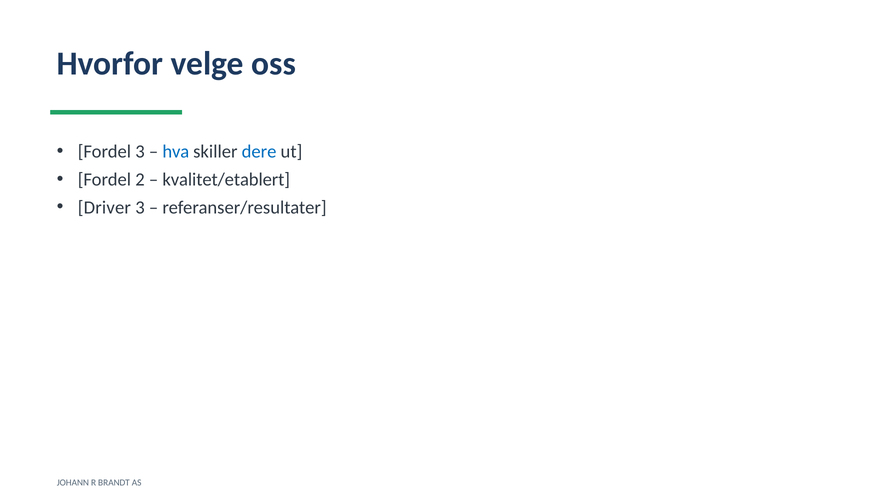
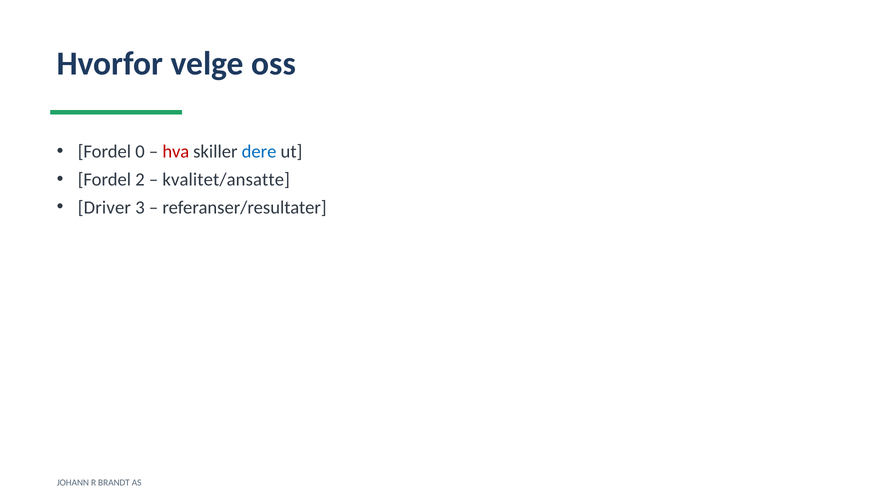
Fordel 3: 3 -> 0 (140, 151)
hva colour: blue -> red (176, 151)
kvalitet/etablert: kvalitet/etablert -> kvalitet/ansatte (226, 179)
